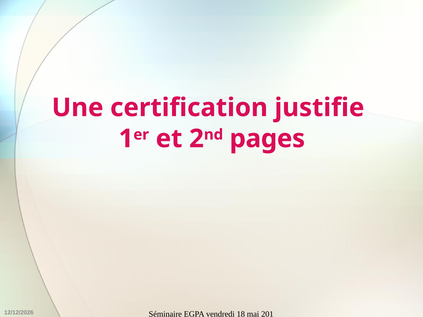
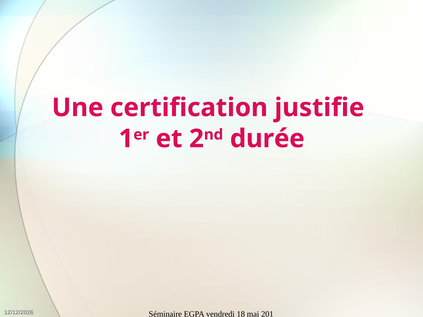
pages: pages -> durée (267, 139)
